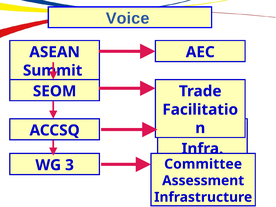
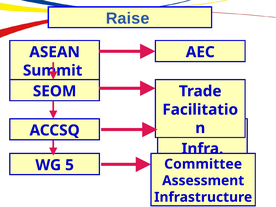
Voice: Voice -> Raise (128, 18)
3: 3 -> 5 (69, 165)
